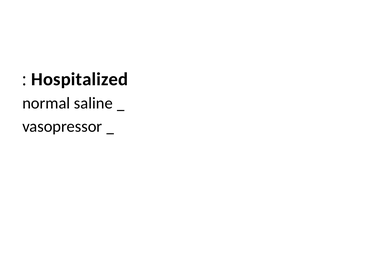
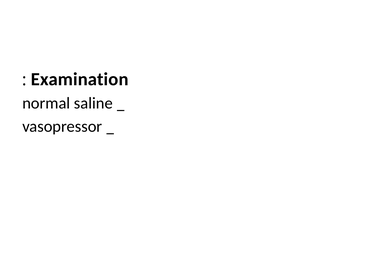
Hospitalized: Hospitalized -> Examination (80, 79)
